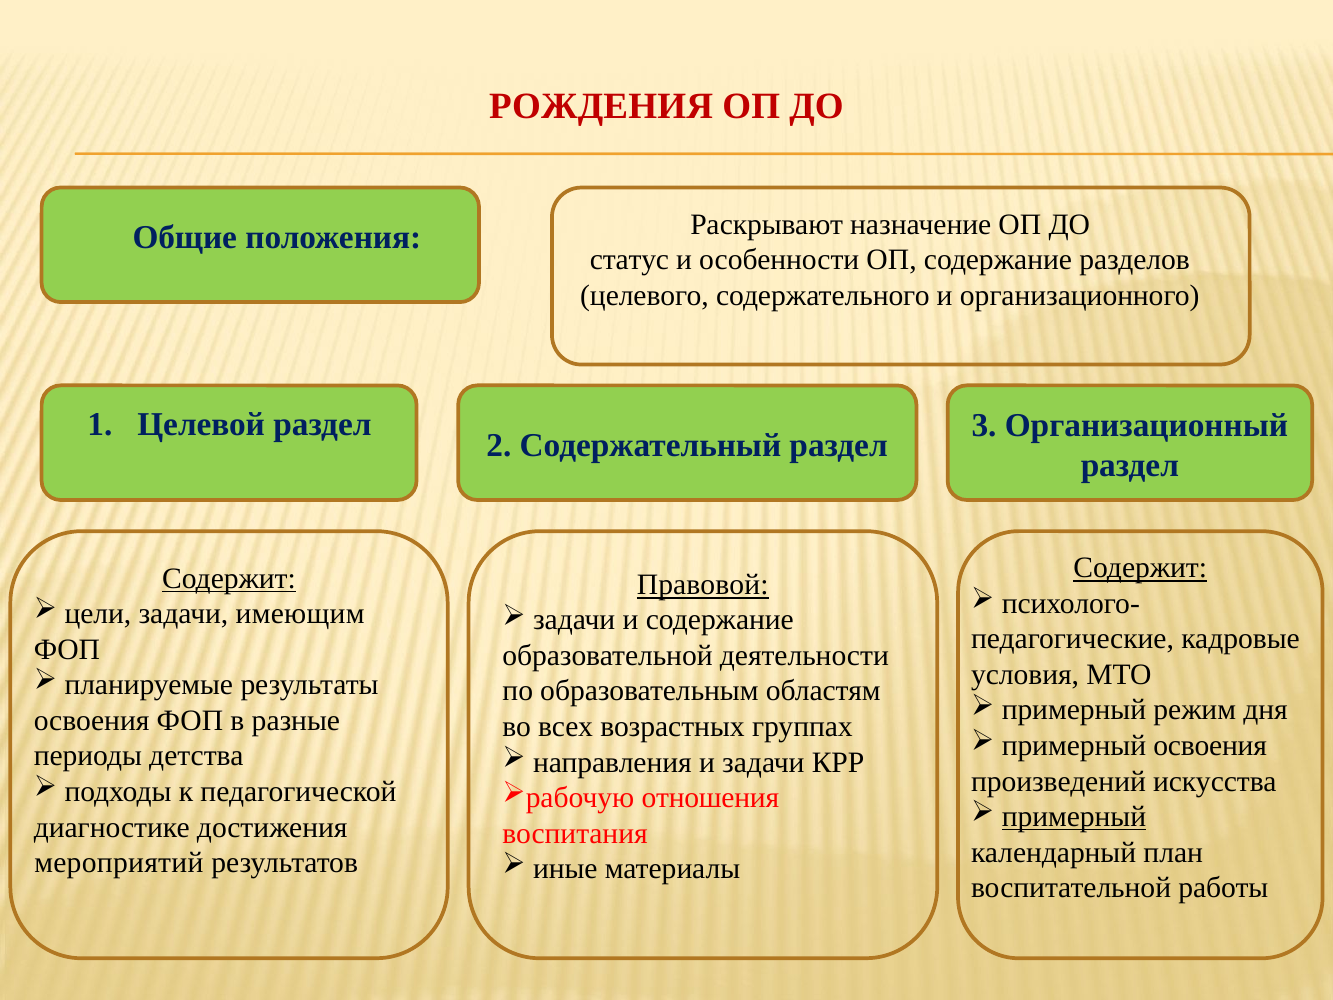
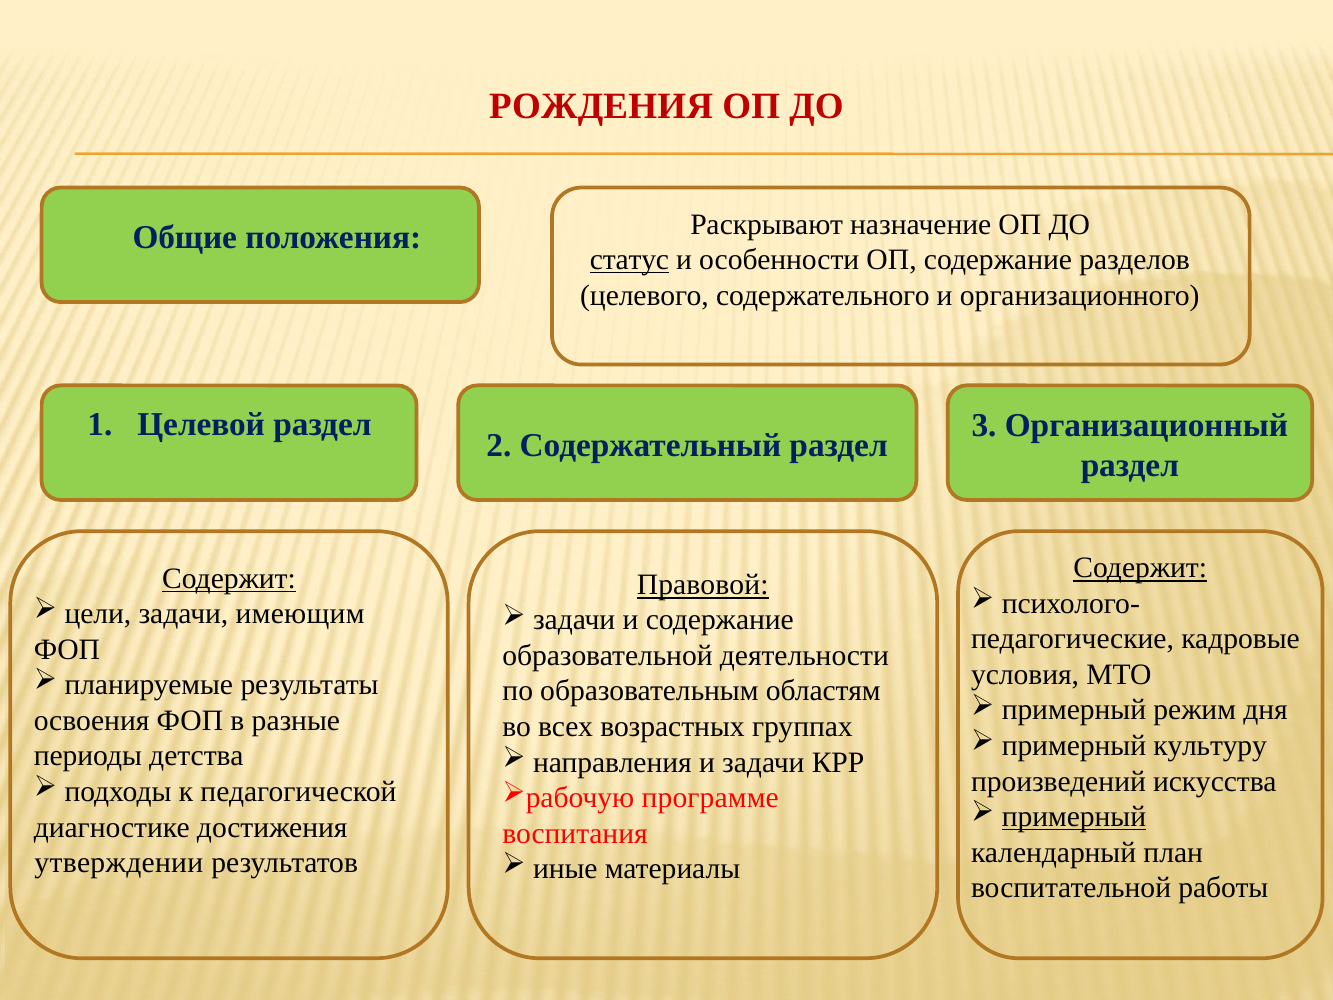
статус underline: none -> present (629, 260)
примерный освоения: освоения -> культуру (1210, 746)
отношения: отношения -> программе (710, 798)
мероприятий: мероприятий -> утверждении (119, 863)
